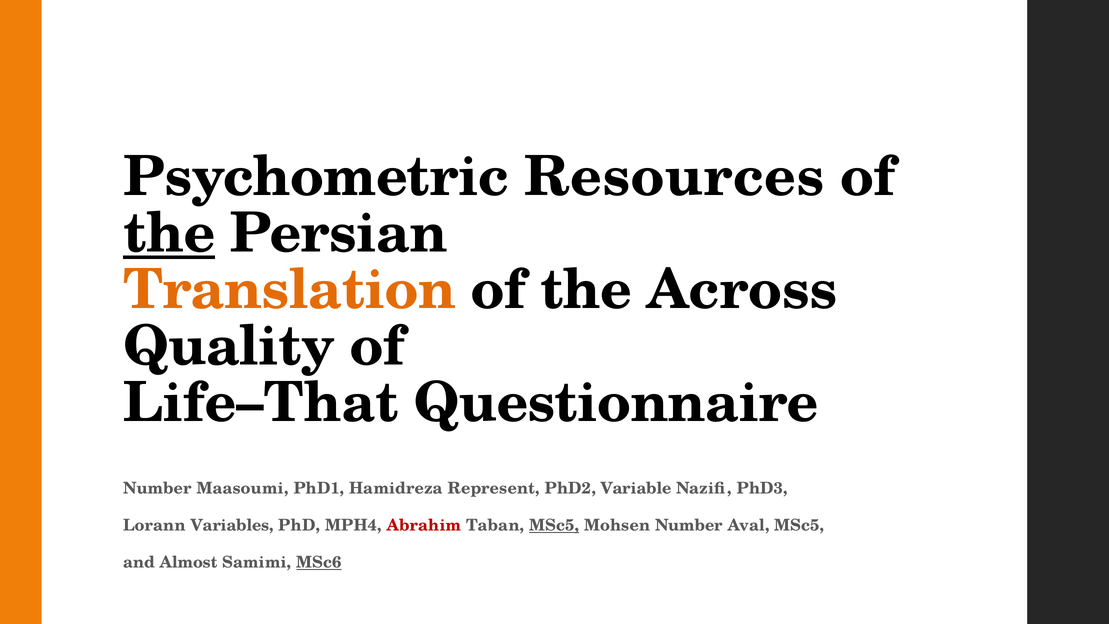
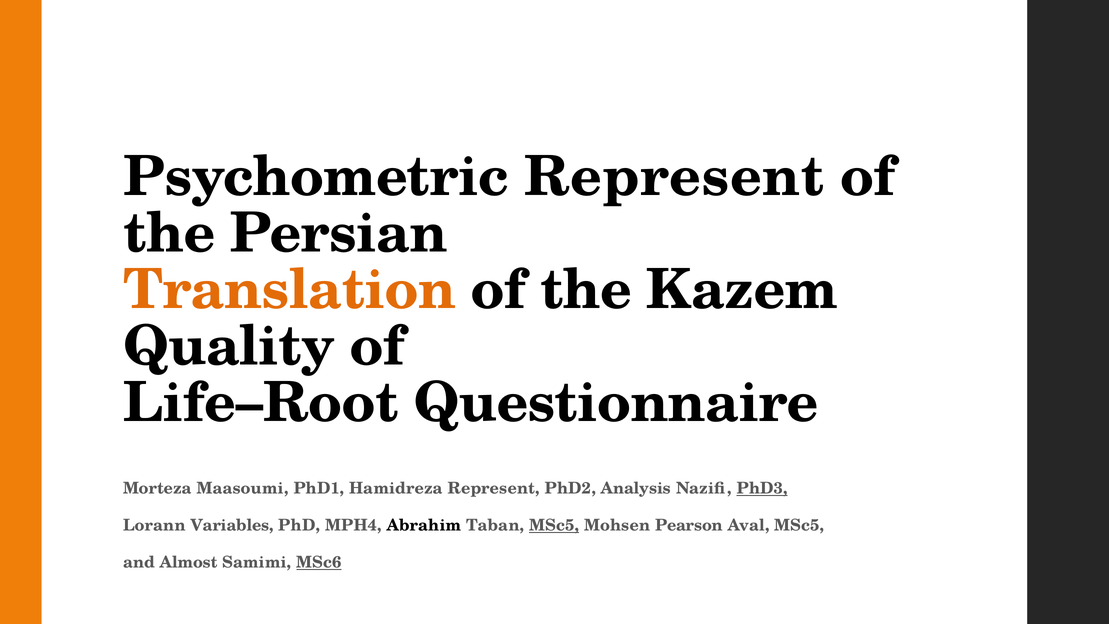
Psychometric Resources: Resources -> Represent (675, 177)
the underline: present -> none (169, 233)
Across: Across -> Kazem (742, 290)
Life–That: Life–That -> Life–Root (261, 403)
Number: Number -> Morteza (157, 488)
Variable: Variable -> Analysis (636, 488)
PhD3 underline: none -> present (762, 488)
Abrahim colour: red -> black (424, 525)
Mohsen Number: Number -> Pearson (689, 525)
